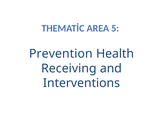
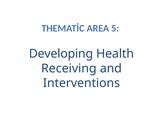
Prevention: Prevention -> Developing (61, 54)
